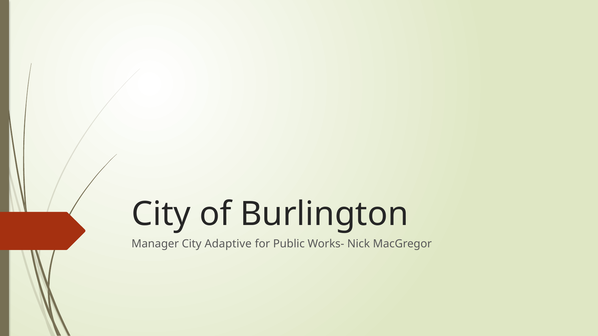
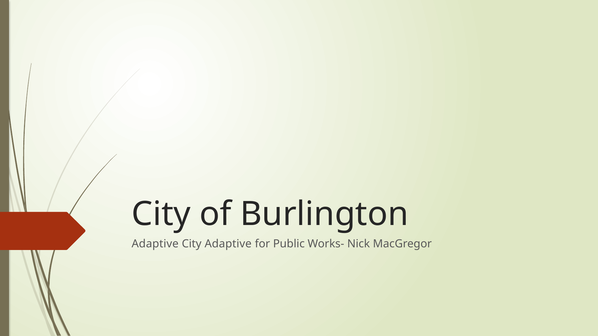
Manager: Manager -> Adaptive (155, 244)
